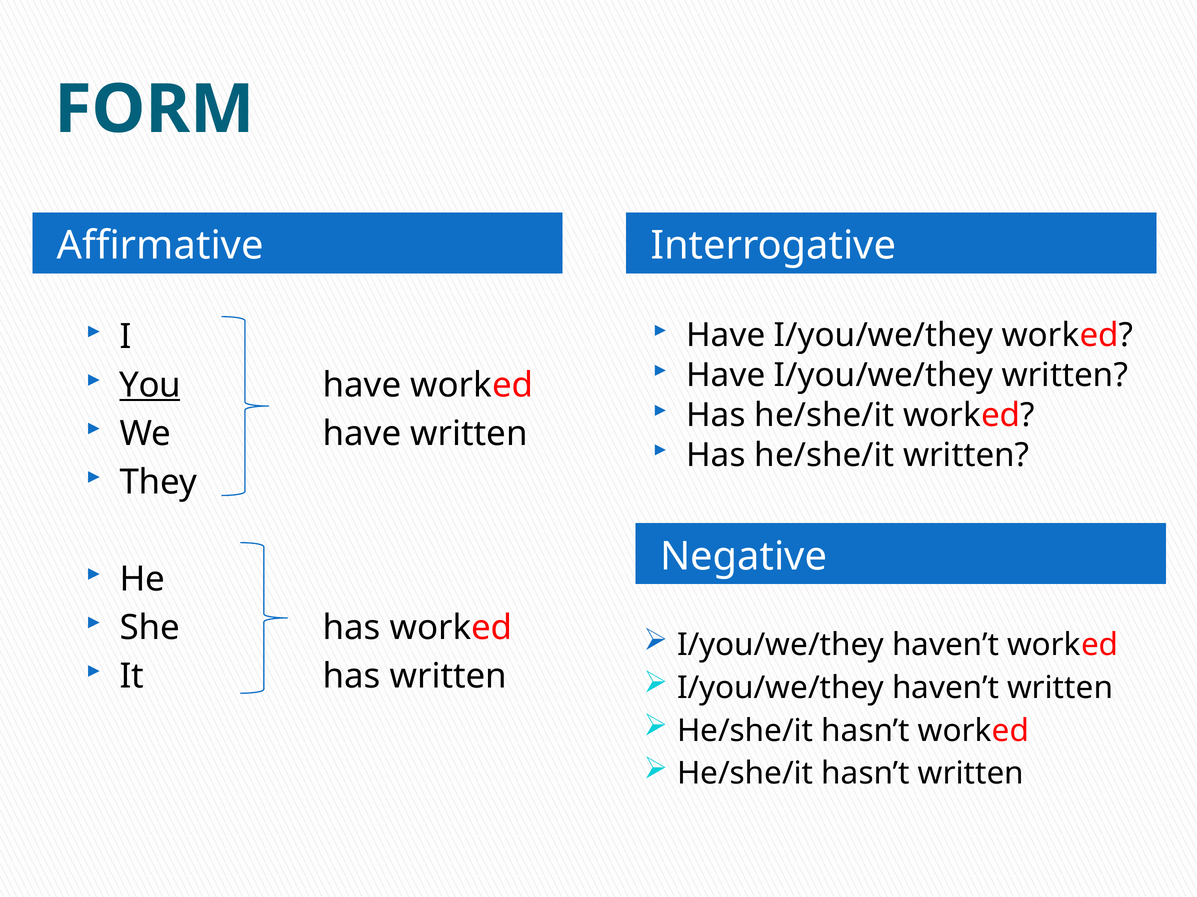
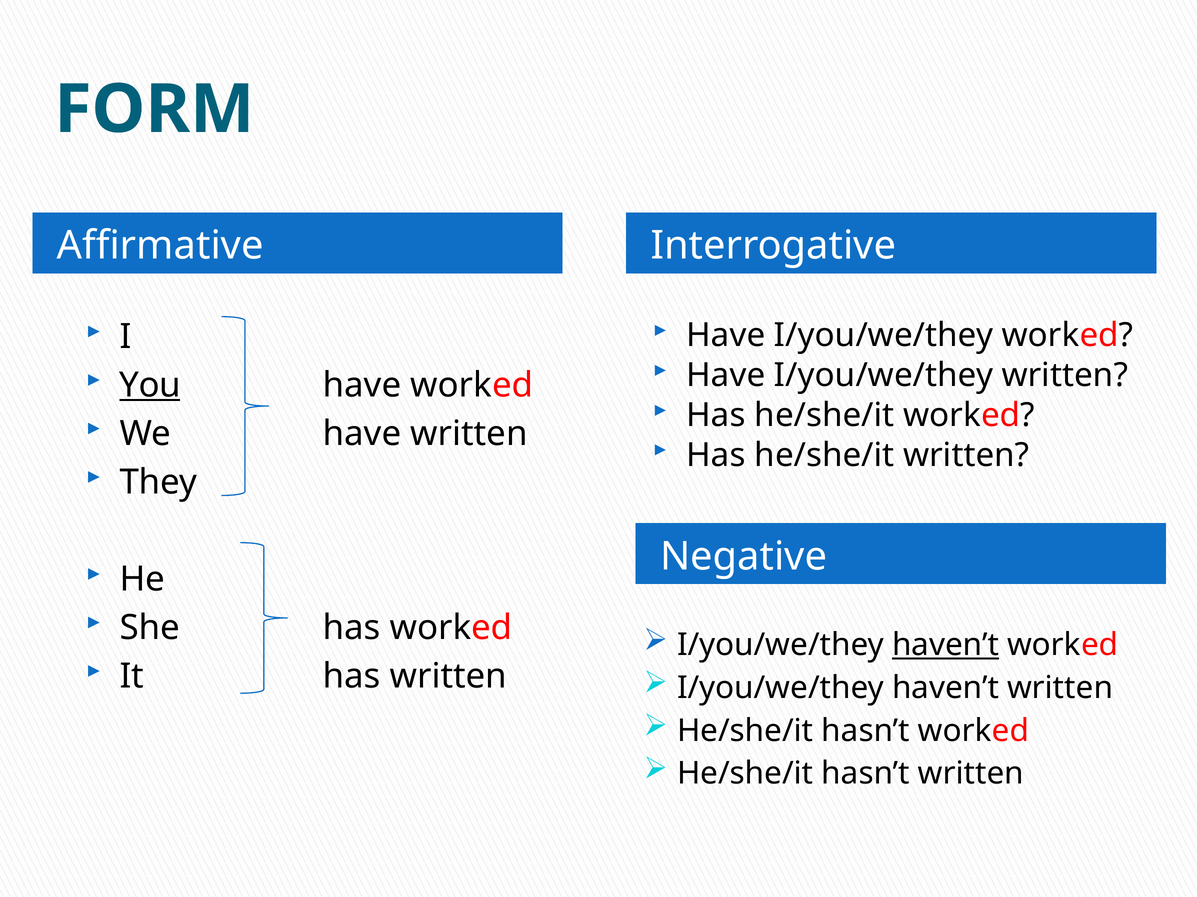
haven’t underline: none -> present (946, 646)
